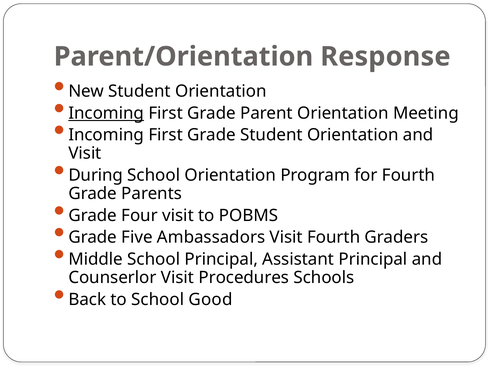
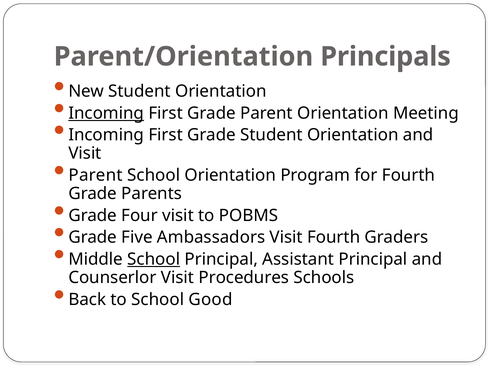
Response: Response -> Principals (386, 57)
During: During -> Parent (96, 175)
School underline: none -> present (154, 259)
